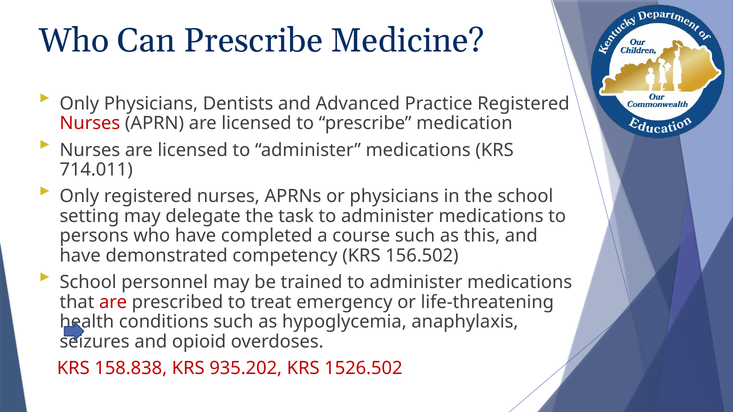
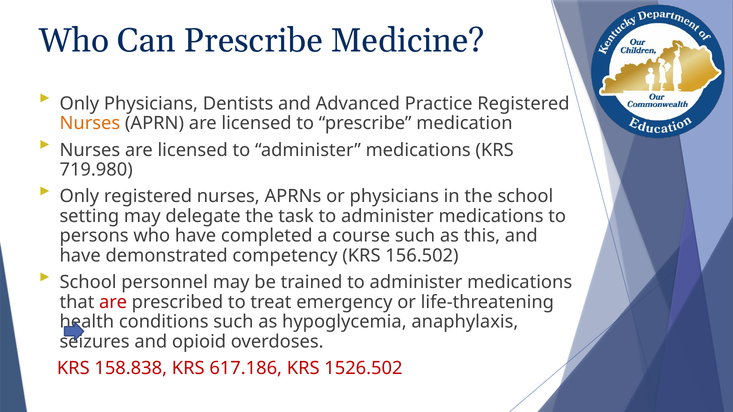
Nurses colour: red -> orange (90, 123)
714.011: 714.011 -> 719.980 (96, 170)
935.202: 935.202 -> 617.186 (246, 368)
